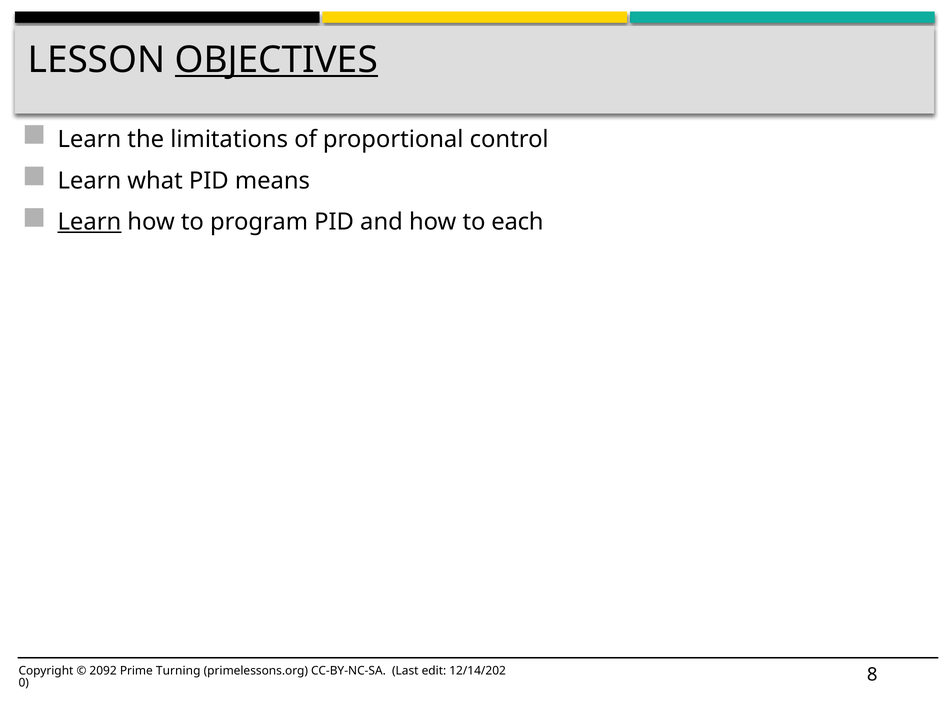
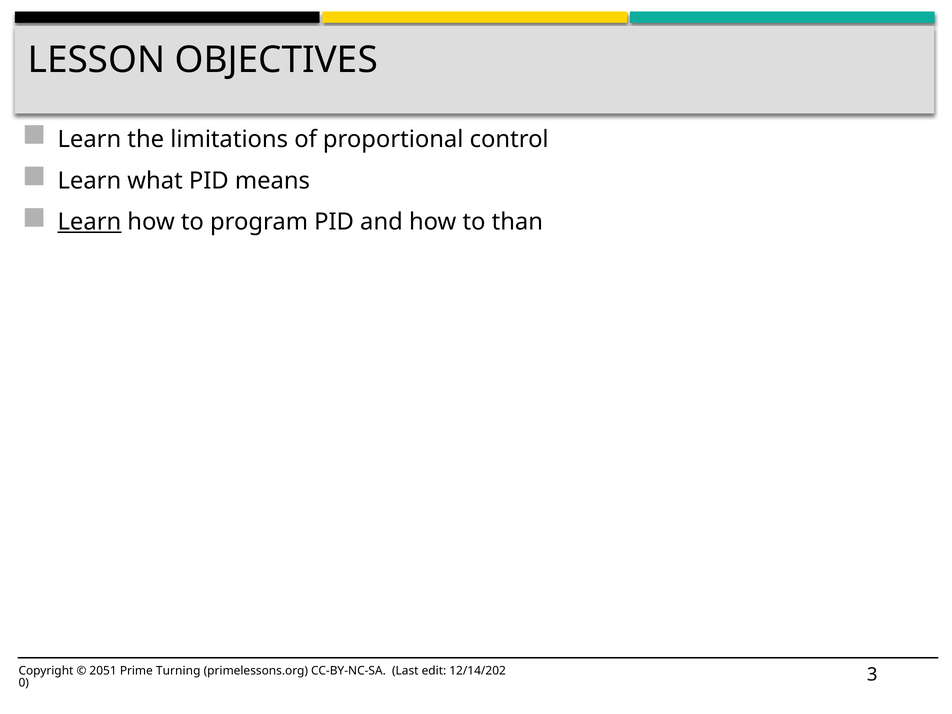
OBJECTIVES underline: present -> none (276, 60)
each: each -> than (517, 222)
2092: 2092 -> 2051 (103, 671)
8: 8 -> 3 (872, 675)
